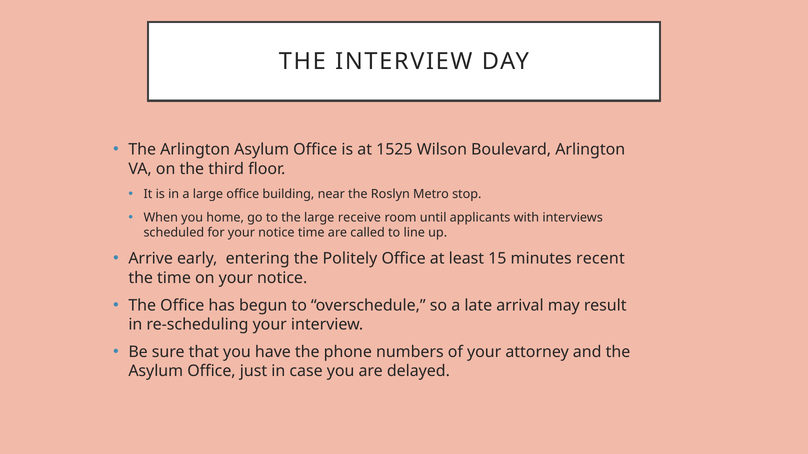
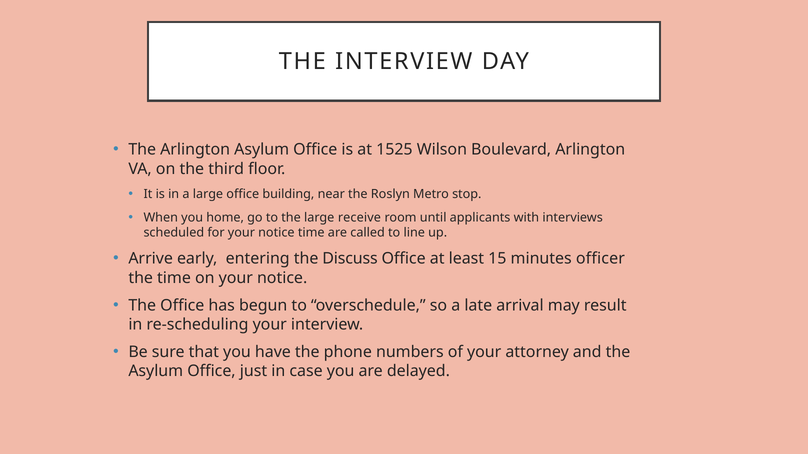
Politely: Politely -> Discuss (350, 259)
recent: recent -> officer (600, 259)
